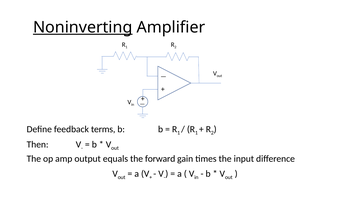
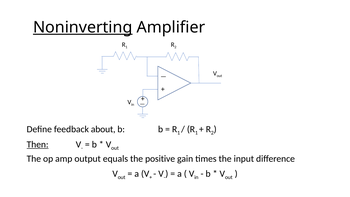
terms: terms -> about (103, 129)
Then underline: none -> present (38, 144)
forward: forward -> positive (160, 159)
